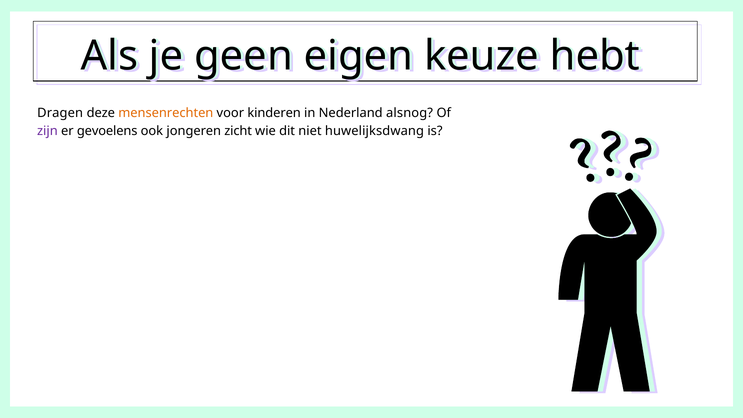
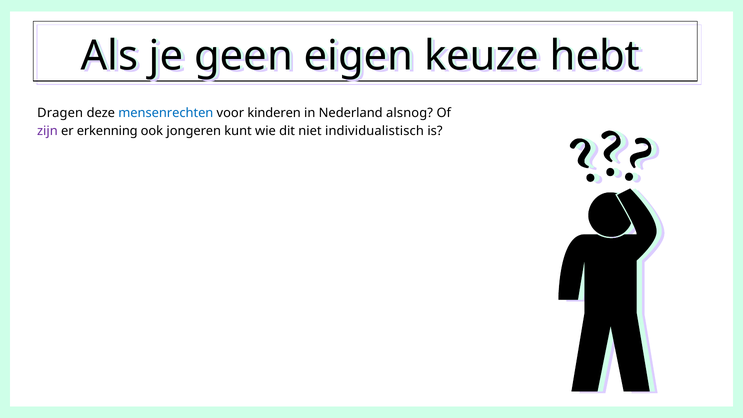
mensenrechten colour: orange -> blue (166, 113)
gevoelens: gevoelens -> erkenning (107, 131)
zicht: zicht -> kunt (238, 131)
huwelijksdwang: huwelijksdwang -> individualistisch (374, 131)
